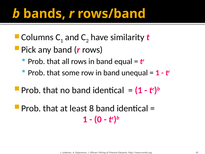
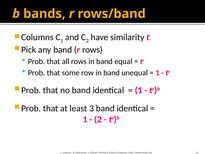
8: 8 -> 3 (92, 108)
0: 0 -> 2 (98, 119)
